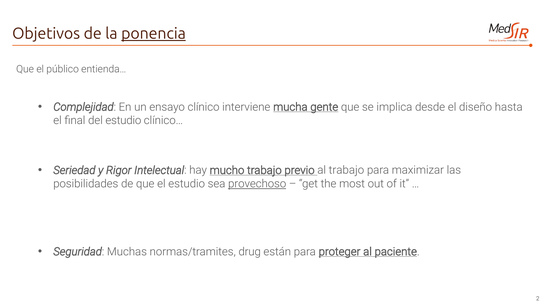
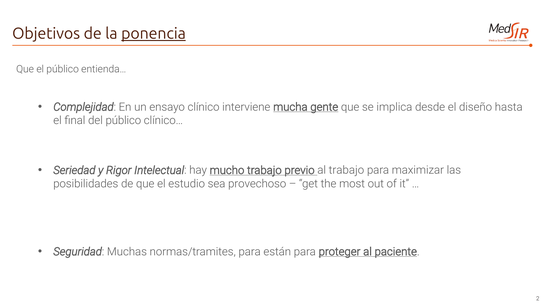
del estudio: estudio -> público (123, 121)
provechoso underline: present -> none (257, 184)
normas/tramites drug: drug -> para (250, 252)
